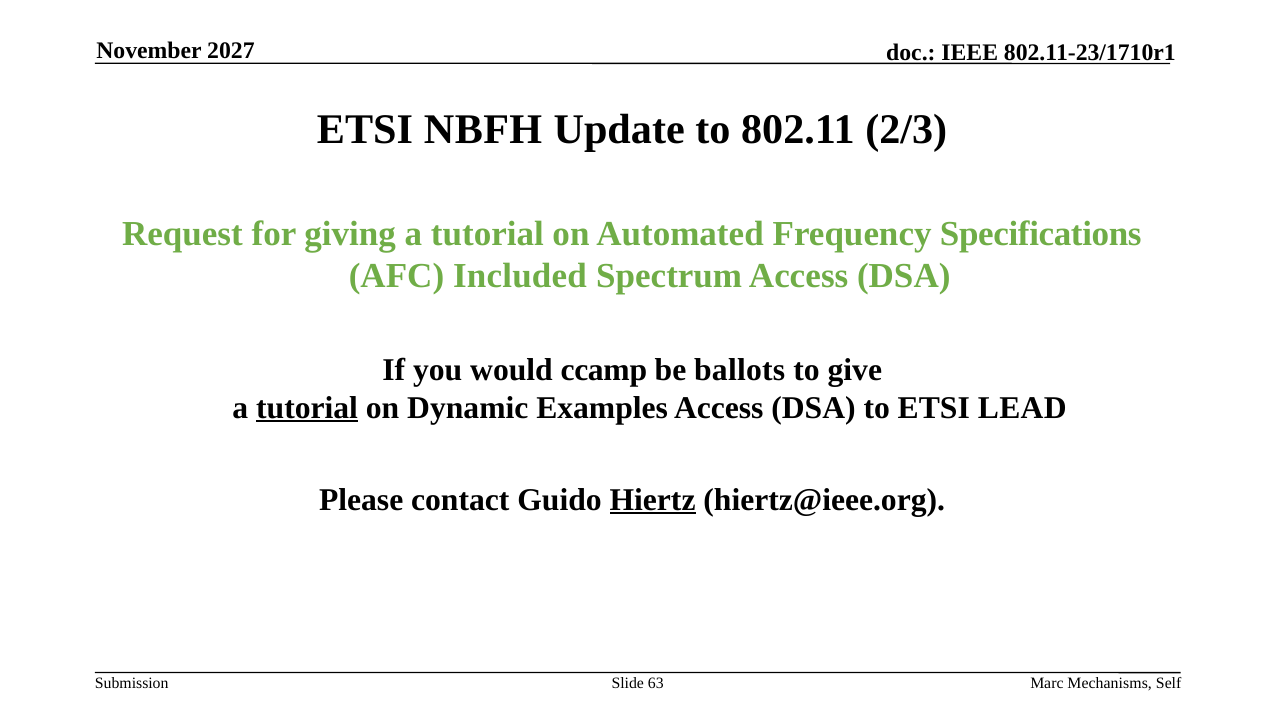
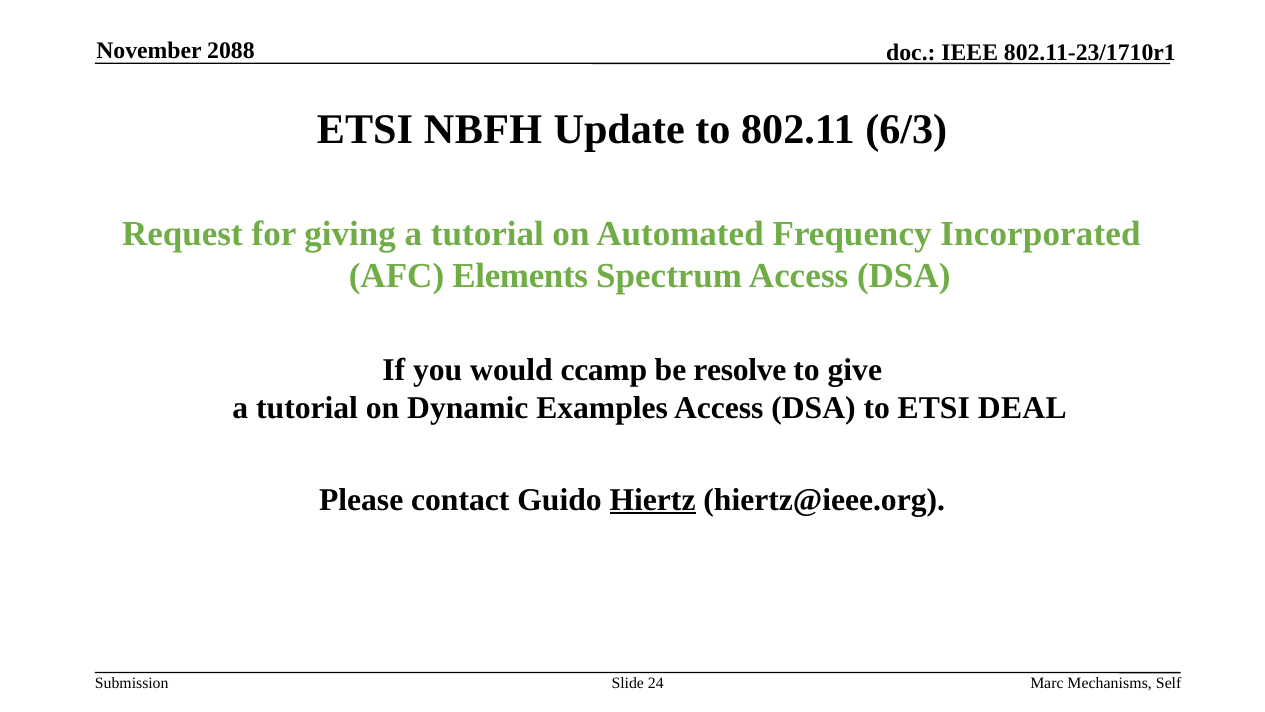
2027: 2027 -> 2088 (231, 50)
2/3: 2/3 -> 6/3 (906, 129)
Specifications: Specifications -> Incorporated (1041, 234)
Included: Included -> Elements (520, 276)
ballots: ballots -> resolve (740, 370)
tutorial underline: present -> none (307, 408)
LEAD: LEAD -> DEAL (1022, 408)
63: 63 -> 24 (656, 682)
